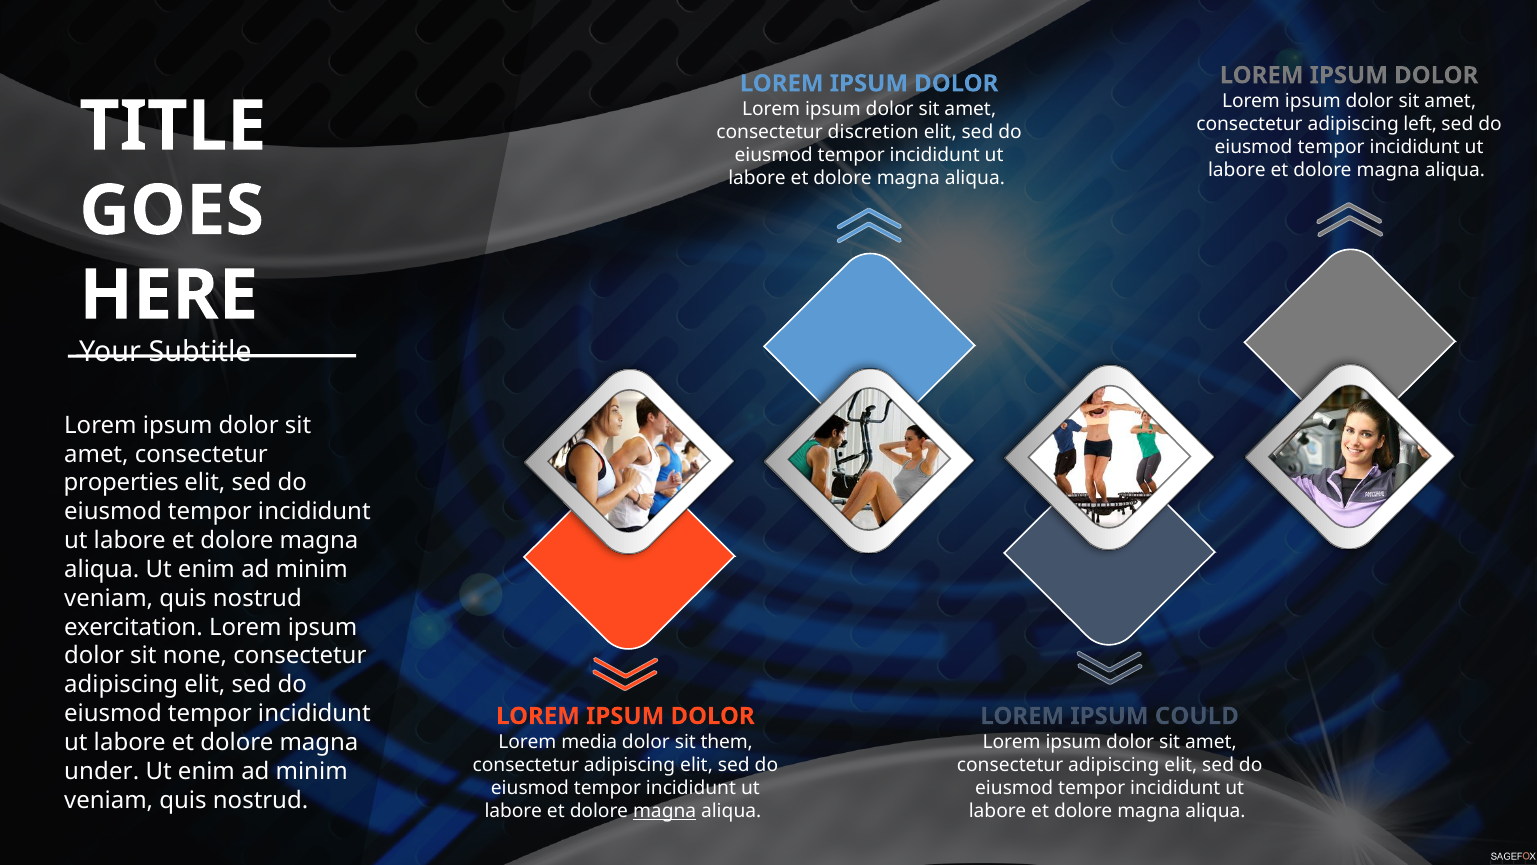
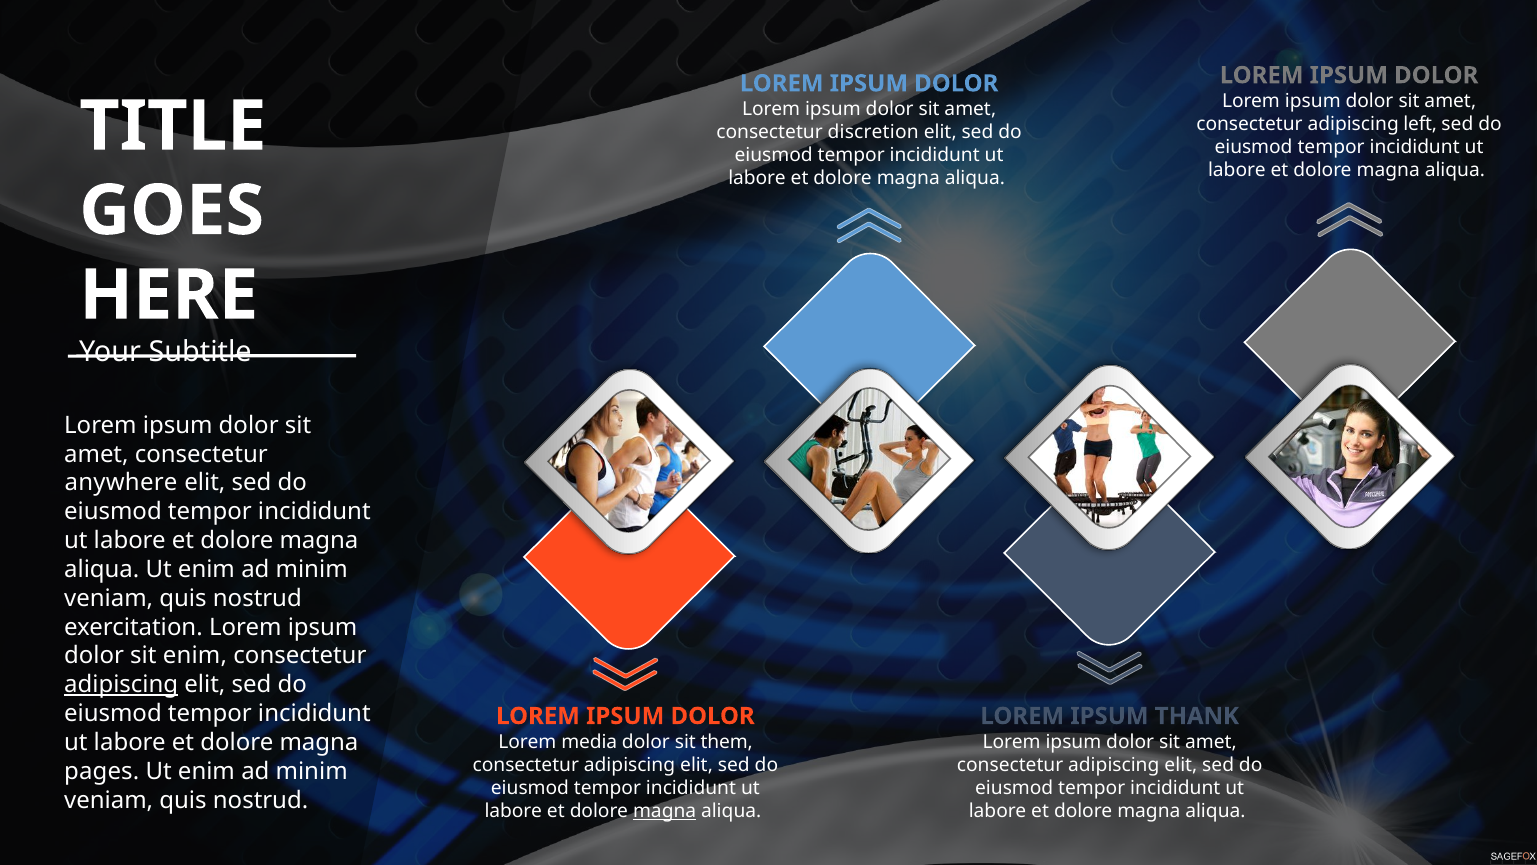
properties: properties -> anywhere (121, 483)
sit none: none -> enim (195, 656)
adipiscing underline: none -> present (121, 685)
COULD: COULD -> THANK (1197, 716)
under: under -> pages (102, 771)
